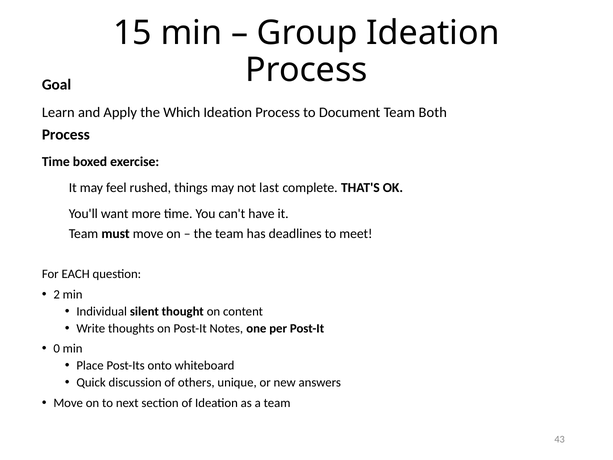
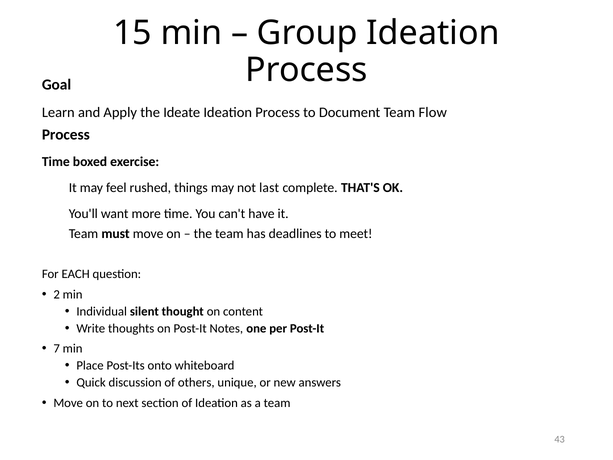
Which: Which -> Ideate (182, 112)
Both: Both -> Flow (433, 112)
0: 0 -> 7 (57, 348)
